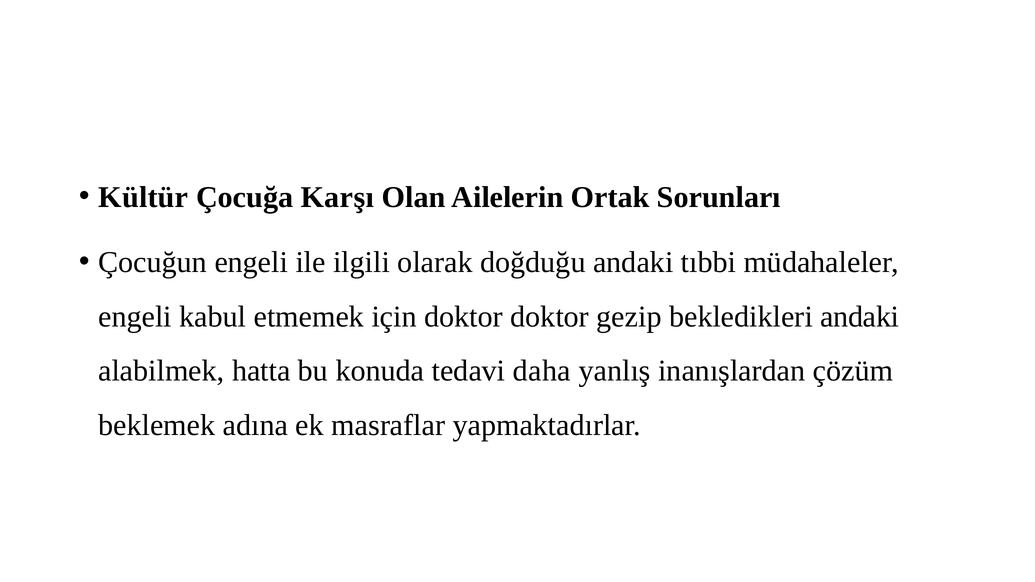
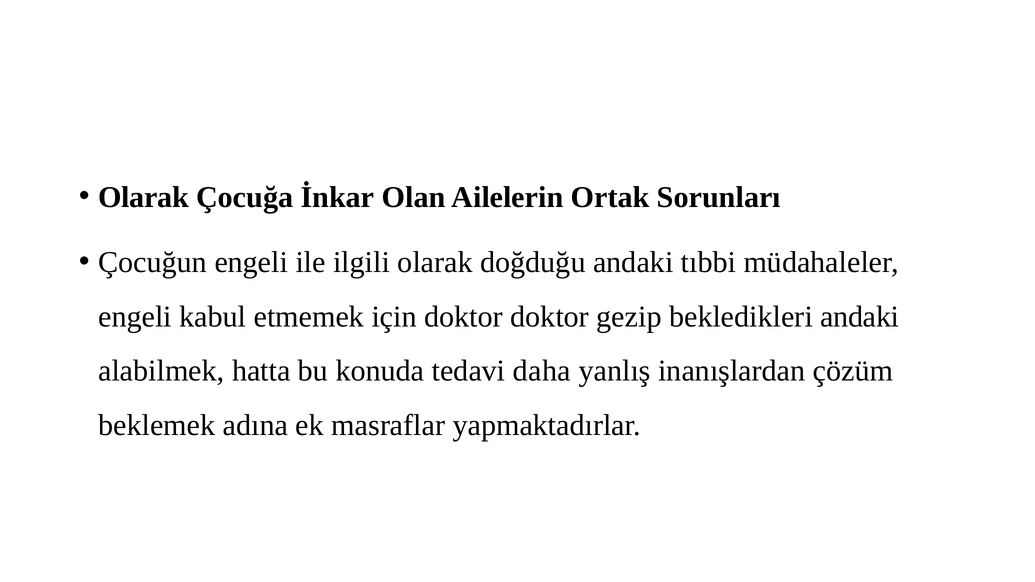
Kültür: Kültür -> Olarak (144, 197)
Karşı: Karşı -> İnkar (338, 197)
